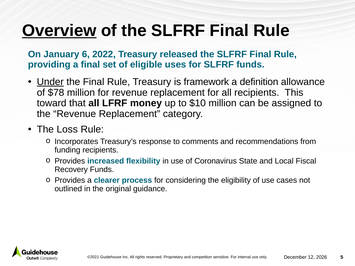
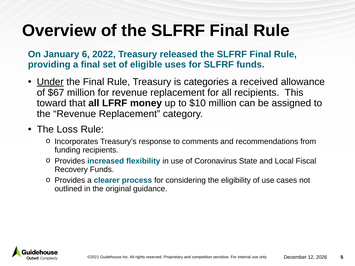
Overview underline: present -> none (59, 31)
framework: framework -> categories (206, 82)
definition: definition -> received (259, 82)
$78: $78 -> $67 (56, 93)
